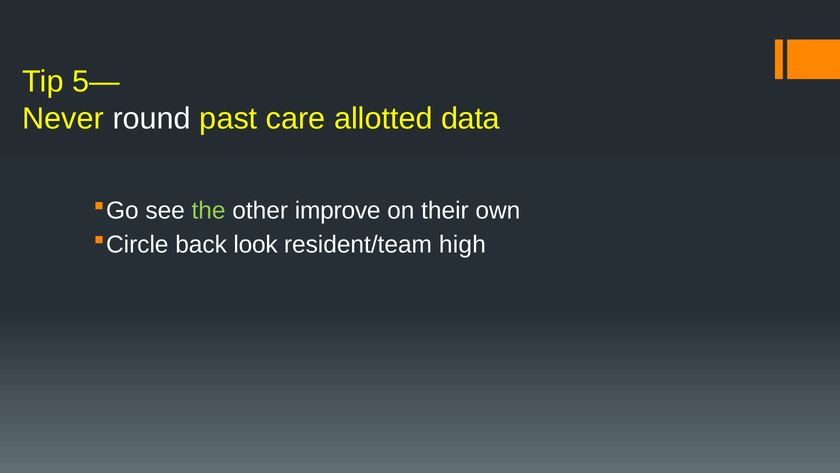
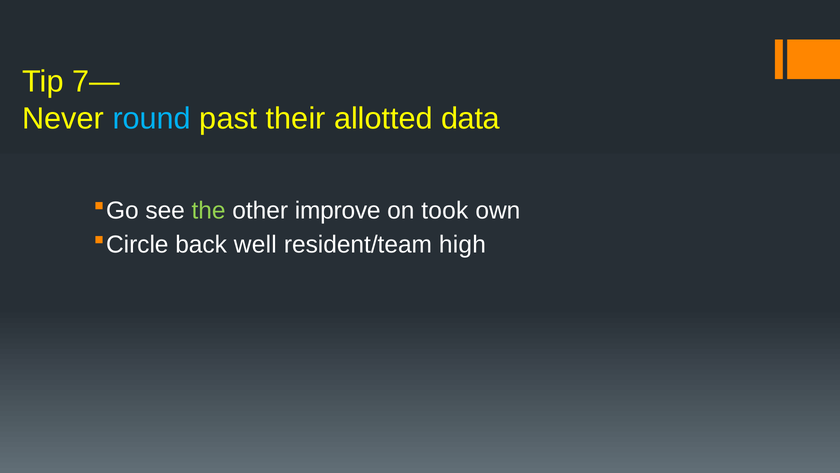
5—: 5— -> 7— (96, 82)
round colour: white -> light blue (152, 118)
care: care -> their (296, 118)
their: their -> took (445, 210)
look: look -> well (255, 245)
